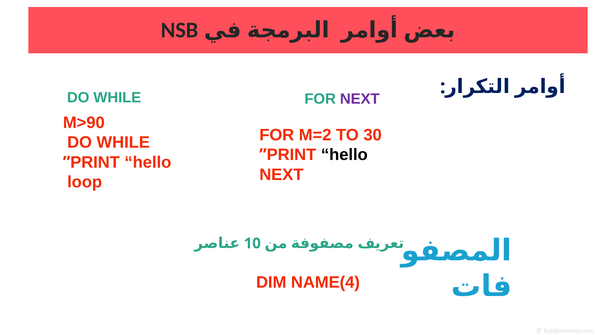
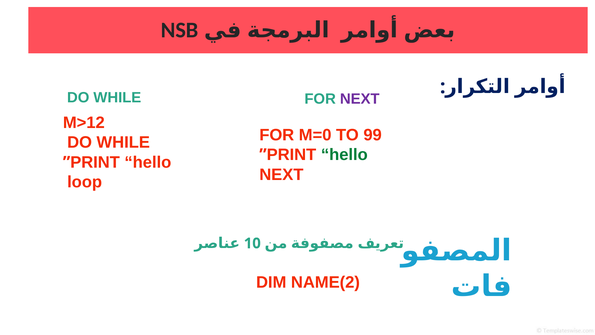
M>90: M>90 -> M>12 (84, 123)
M=2: M=2 -> M=0 (315, 135)
30: 30 -> 99 (373, 135)
hello colour: black -> green (344, 155)
NAME(4: NAME(4 -> NAME(2 (325, 282)
